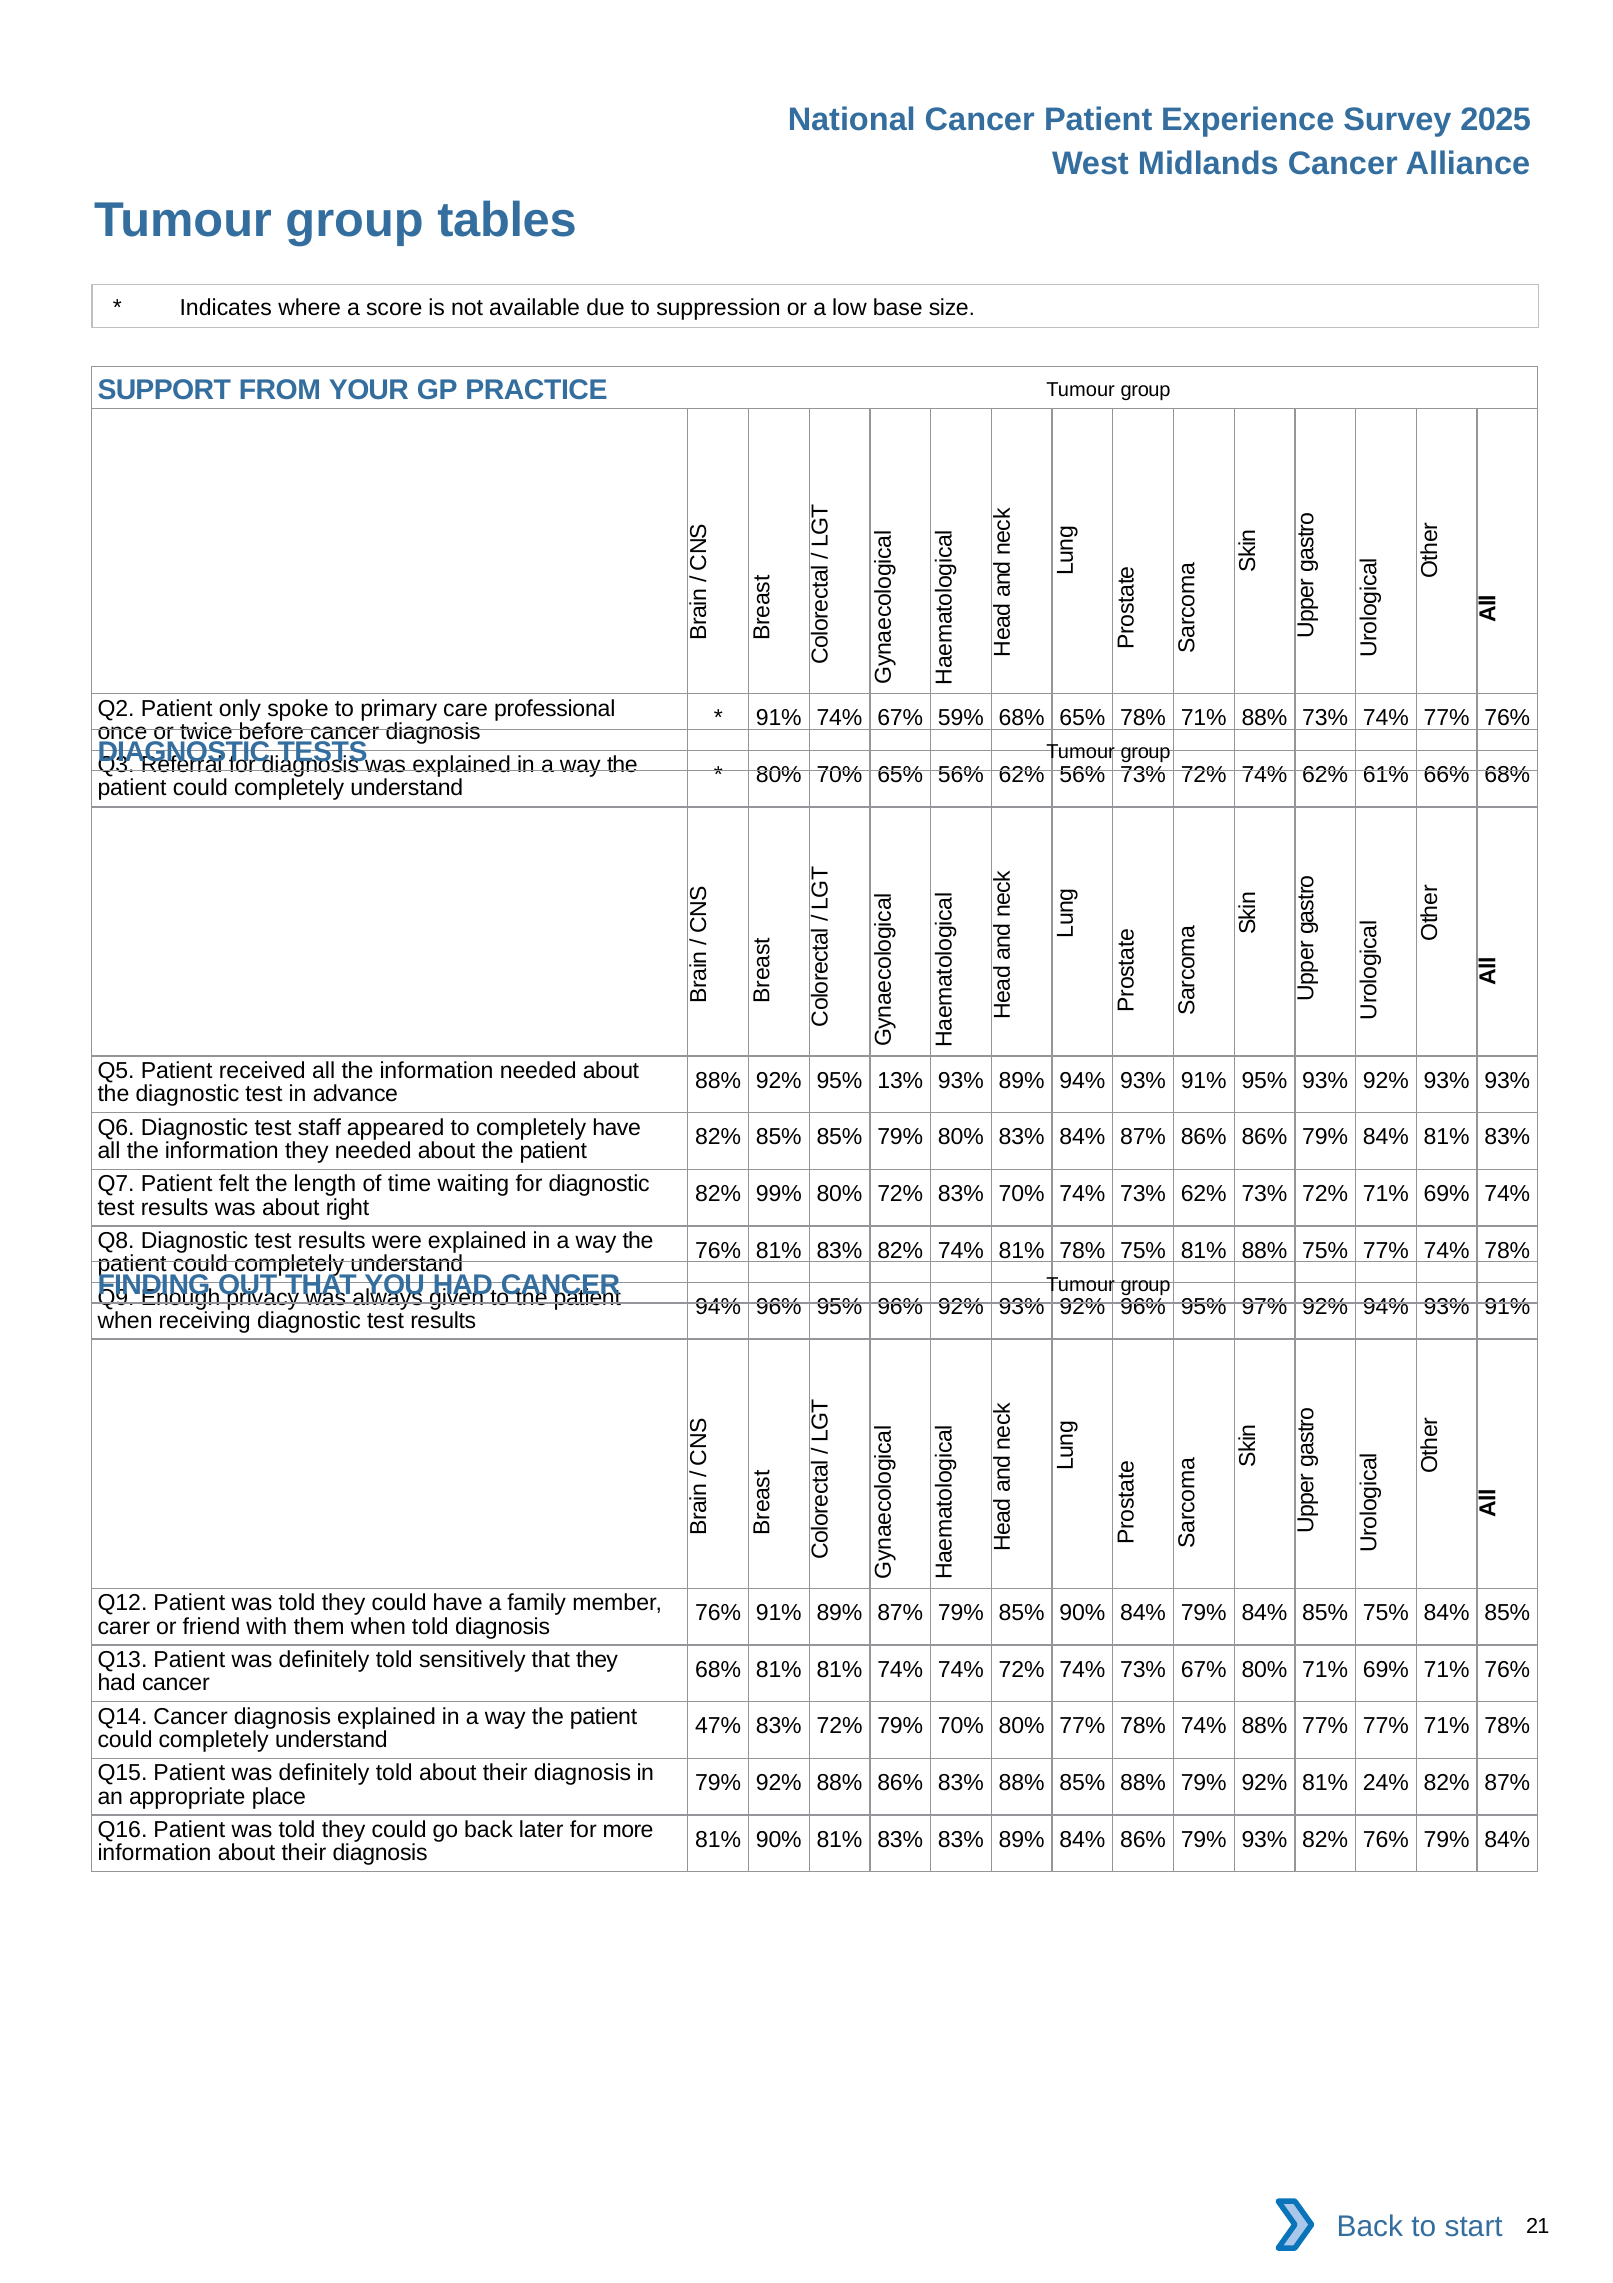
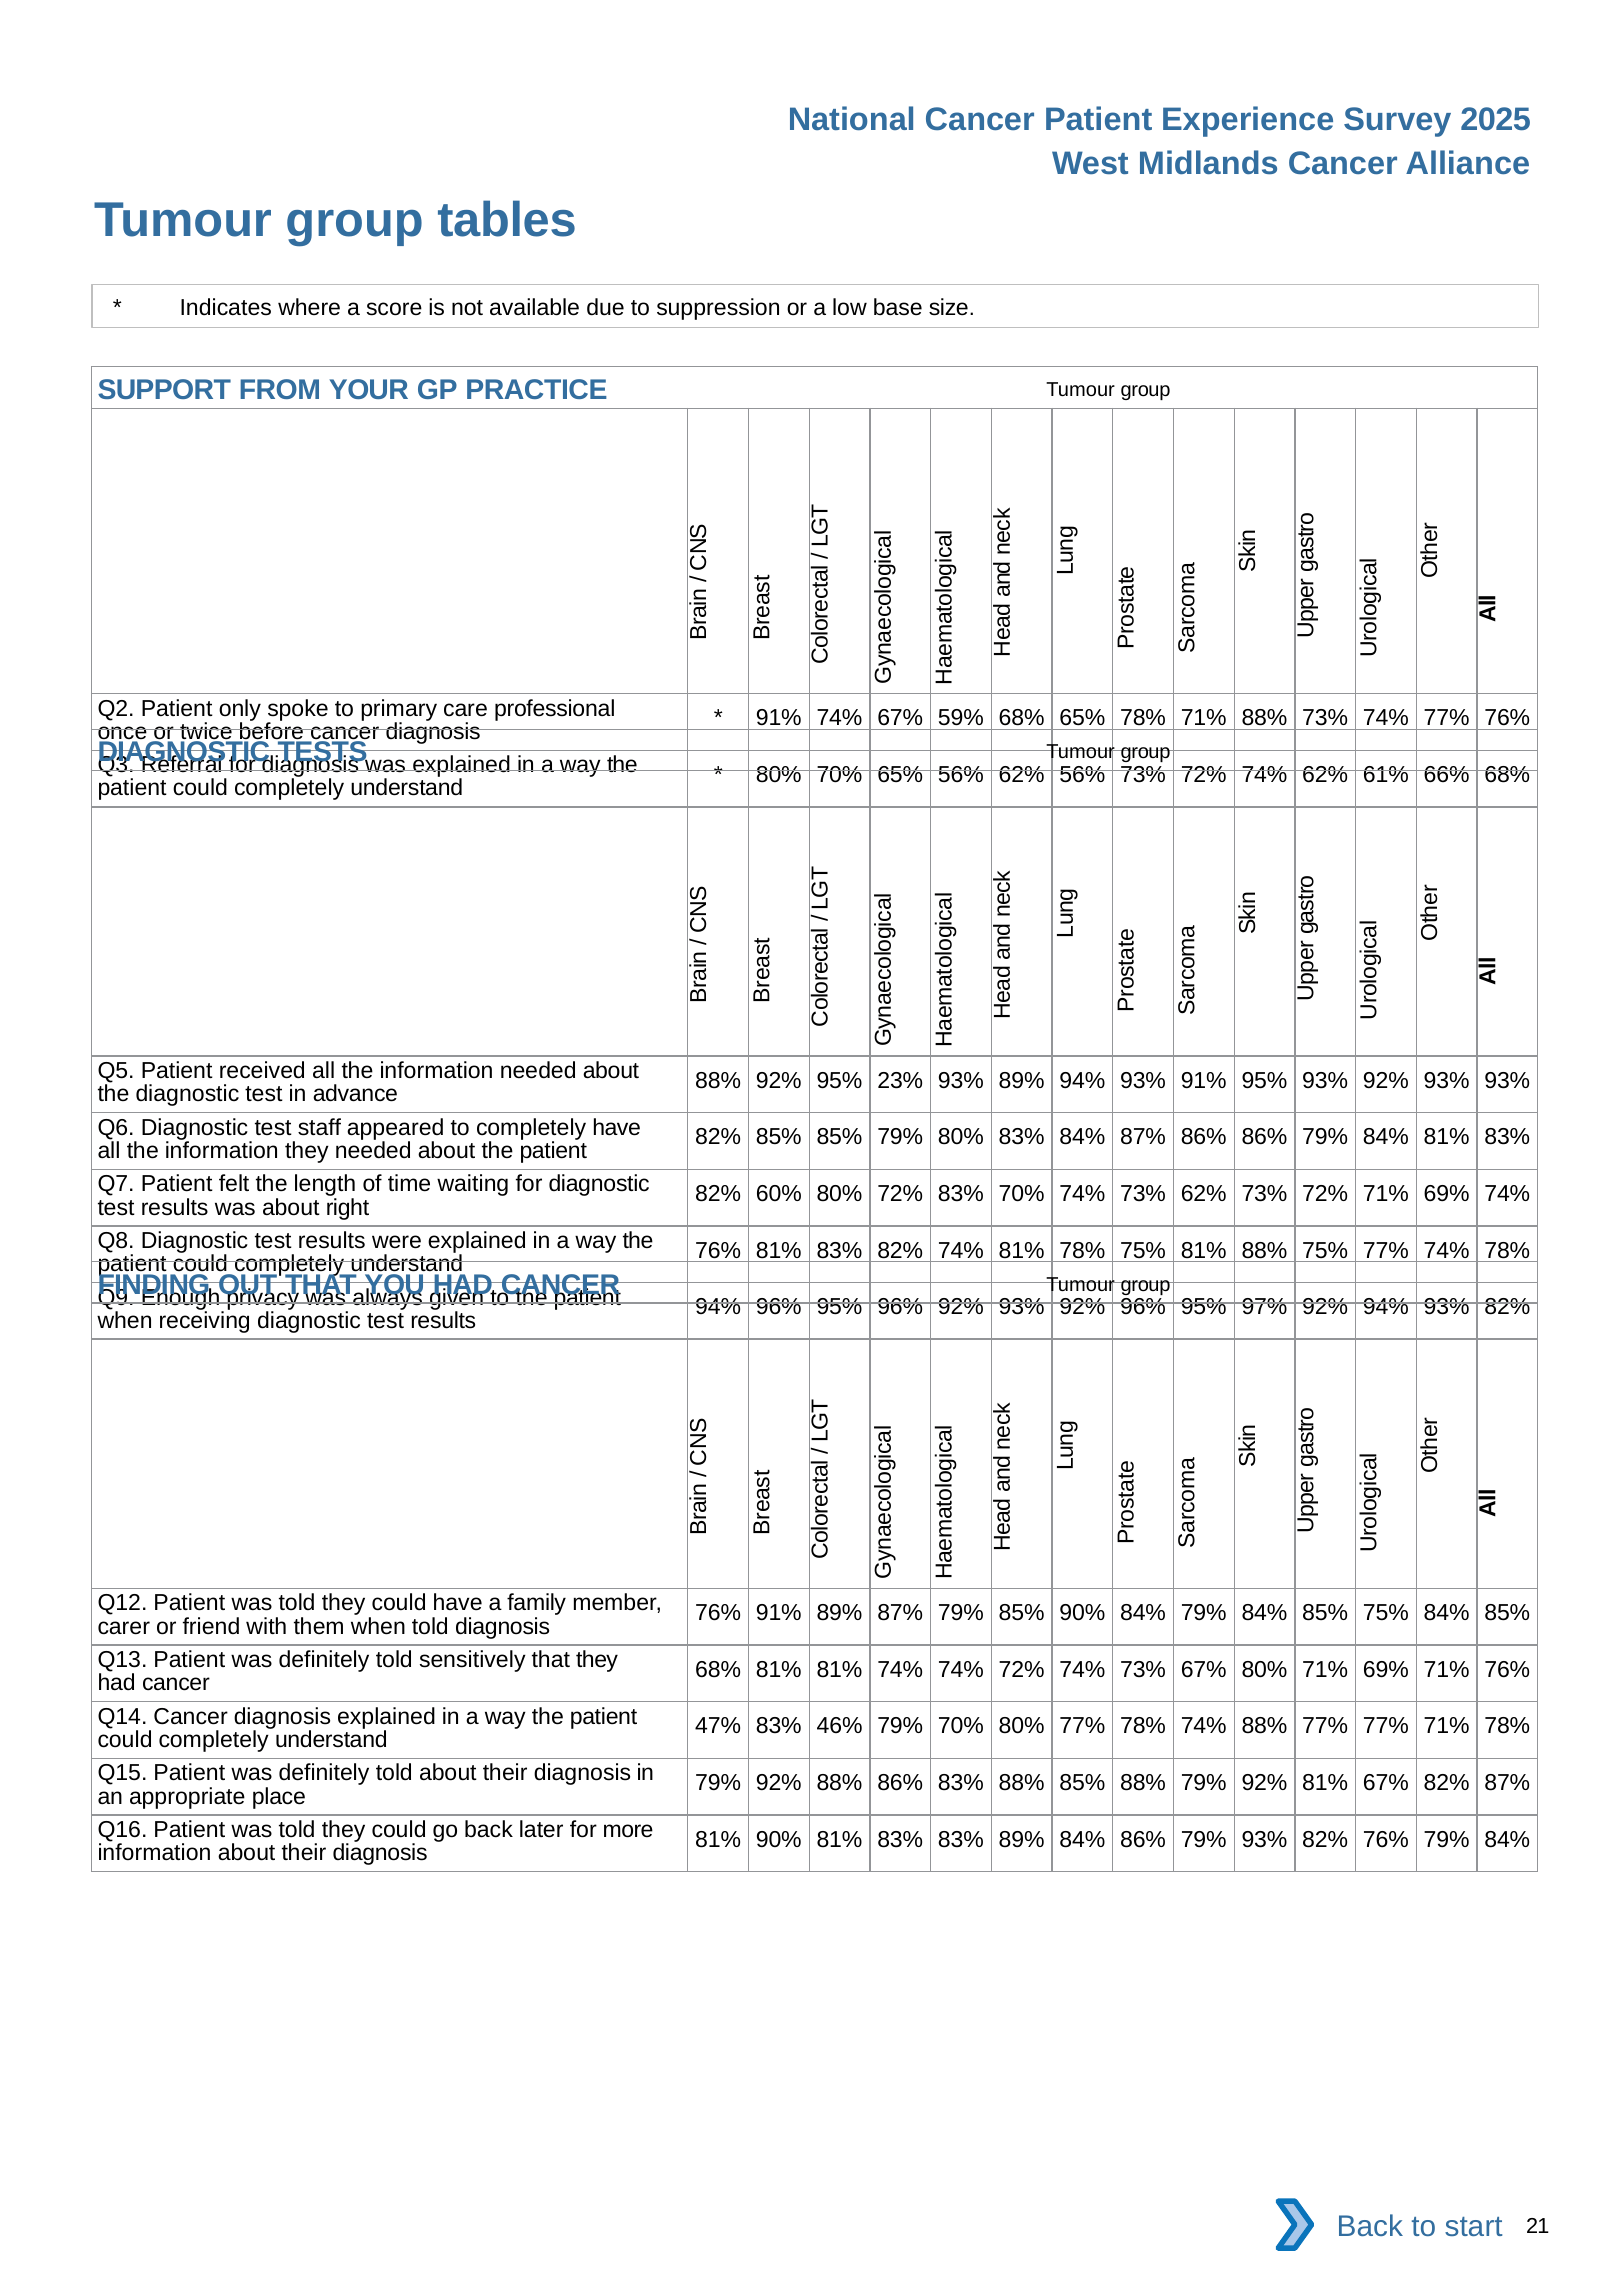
13%: 13% -> 23% (900, 1081)
99%: 99% -> 60% (779, 1194)
92% 94% 93% 91%: 91% -> 82% (1507, 1307)
83% 72%: 72% -> 46% (840, 1726)
81% 24%: 24% -> 67% (1386, 1783)
